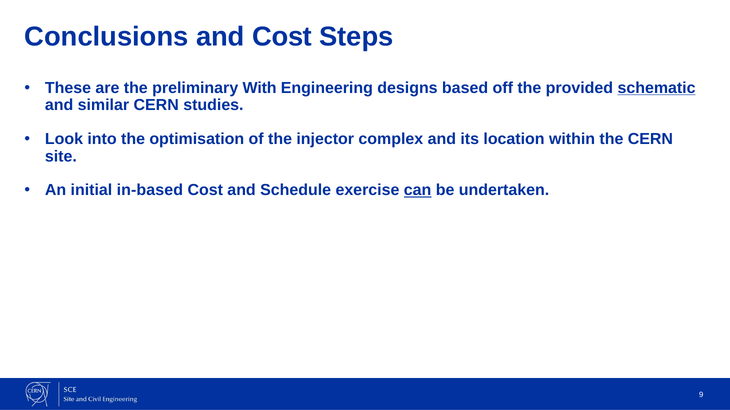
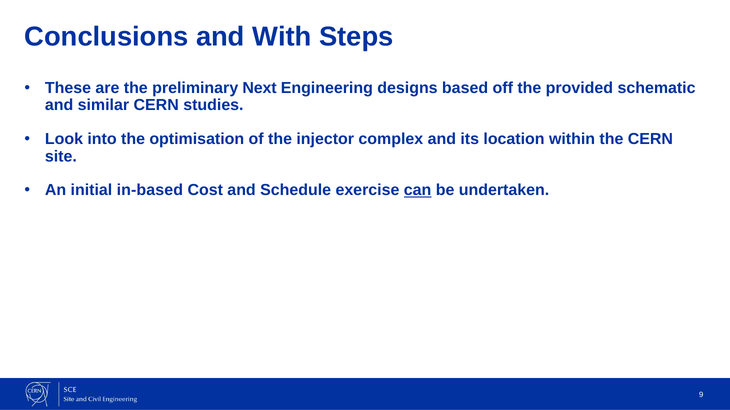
and Cost: Cost -> With (282, 37)
With: With -> Next (260, 88)
schematic underline: present -> none (657, 88)
